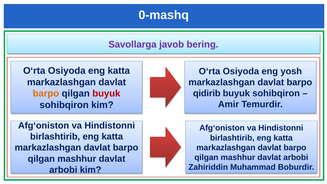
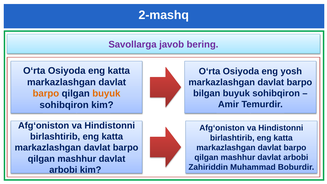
0-mashq: 0-mashq -> 2-mashq (164, 15)
qidirib: qidirib -> bilgan (207, 93)
buyuk colour: red -> orange (106, 94)
